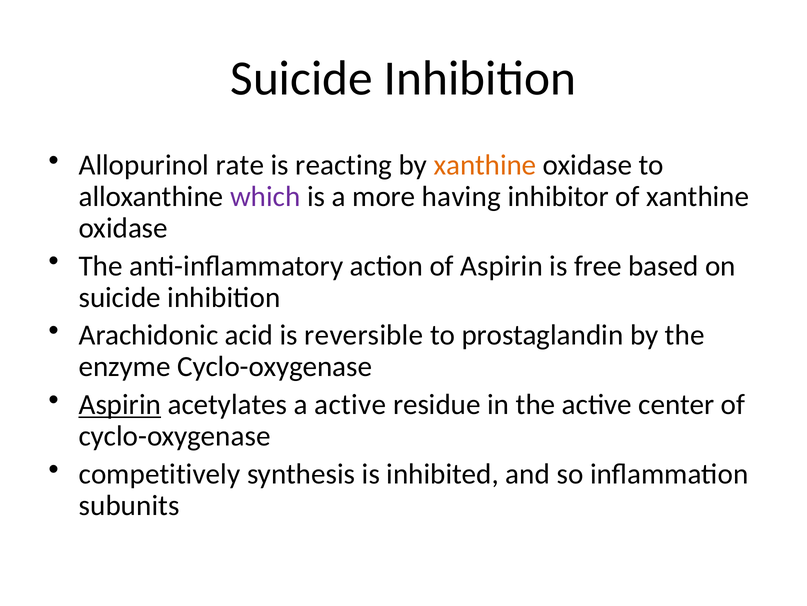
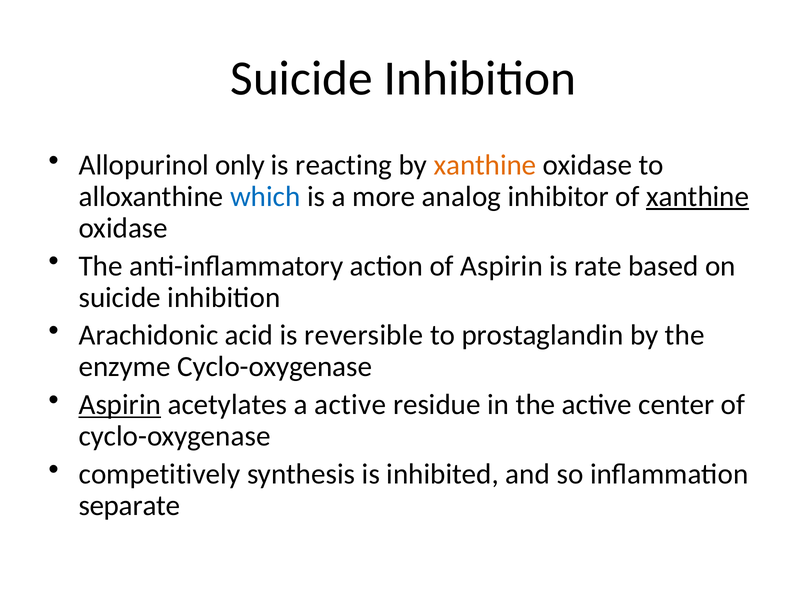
rate: rate -> only (240, 165)
which colour: purple -> blue (265, 196)
having: having -> analog (462, 196)
xanthine underline: none -> present (698, 196)
free: free -> rate (598, 266)
subunits: subunits -> separate (129, 505)
